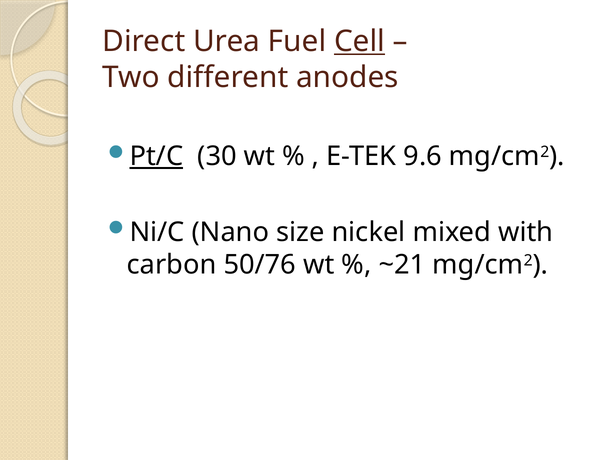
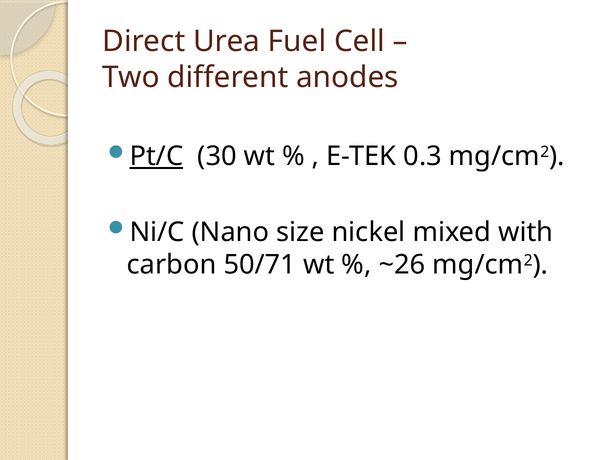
Cell underline: present -> none (360, 41)
9.6: 9.6 -> 0.3 (423, 156)
50/76: 50/76 -> 50/71 (260, 265)
~21: ~21 -> ~26 (402, 265)
